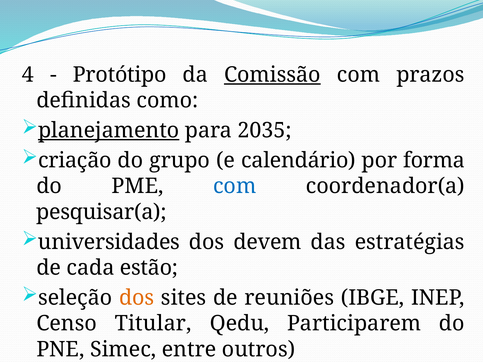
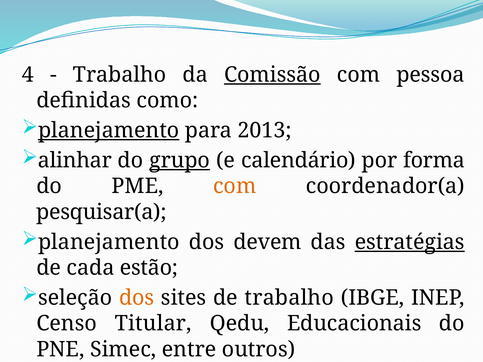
Protótipo: Protótipo -> Trabalho (120, 75)
prazos: prazos -> pessoa (430, 75)
2035: 2035 -> 2013 (265, 131)
criação: criação -> alinhar (75, 161)
grupo underline: none -> present (180, 161)
com colour: blue -> orange (235, 186)
universidades: universidades -> planejamento (109, 242)
estratégias underline: none -> present (410, 242)
de reuniões: reuniões -> trabalho (289, 298)
Participarem: Participarem -> Educacionais (354, 324)
